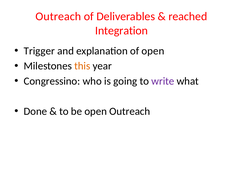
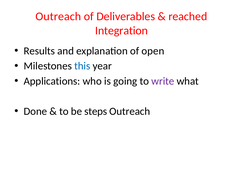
Trigger: Trigger -> Results (39, 51)
this colour: orange -> blue (82, 66)
Congressino: Congressino -> Applications (52, 81)
be open: open -> steps (96, 111)
